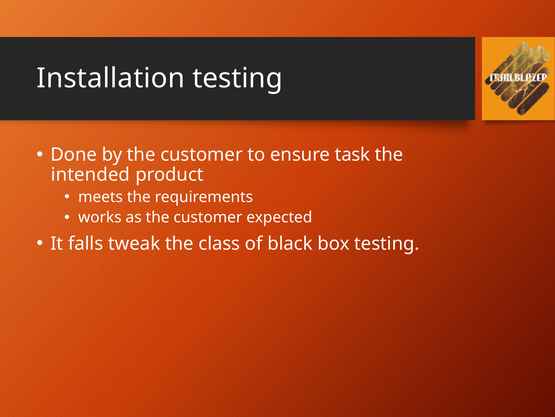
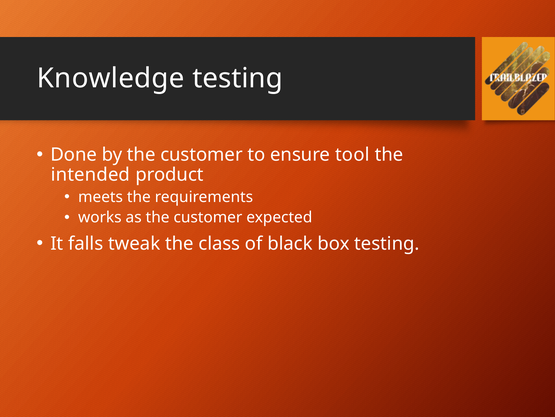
Installation: Installation -> Knowledge (111, 78)
task: task -> tool (352, 154)
